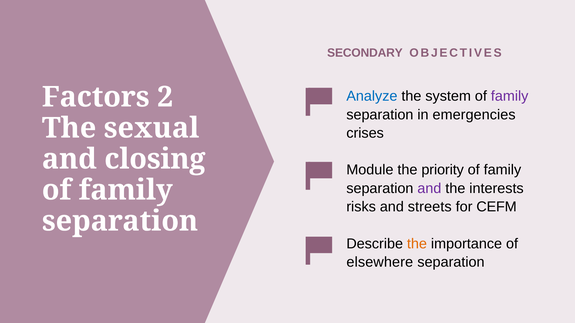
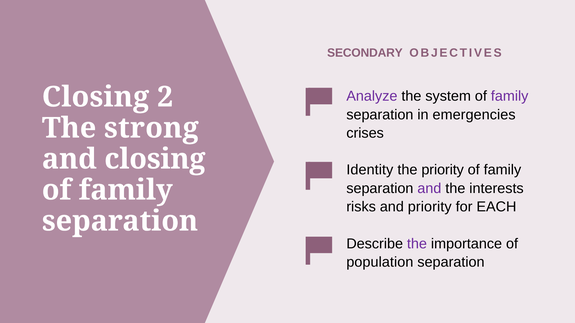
Factors: Factors -> Closing (96, 97)
Analyze colour: blue -> purple (372, 96)
sexual: sexual -> strong (151, 128)
Module: Module -> Identity (370, 170)
and streets: streets -> priority (430, 207)
CEFM: CEFM -> EACH (496, 207)
the colour: orange -> purple (417, 244)
elsewhere: elsewhere -> population (380, 262)
